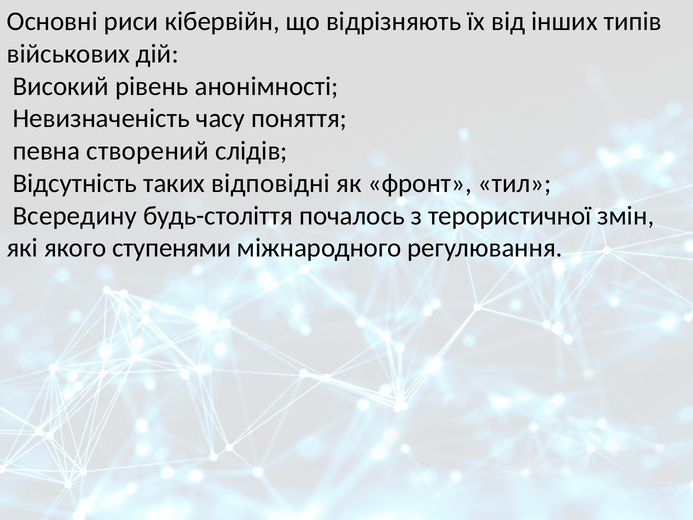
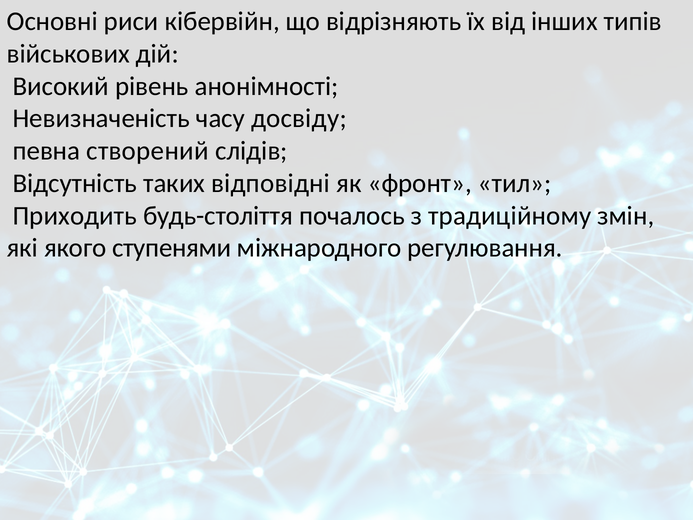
поняття: поняття -> досвіду (299, 119)
Всередину: Всередину -> Приходить (75, 216)
терористичної: терористичної -> традиційному (510, 216)
